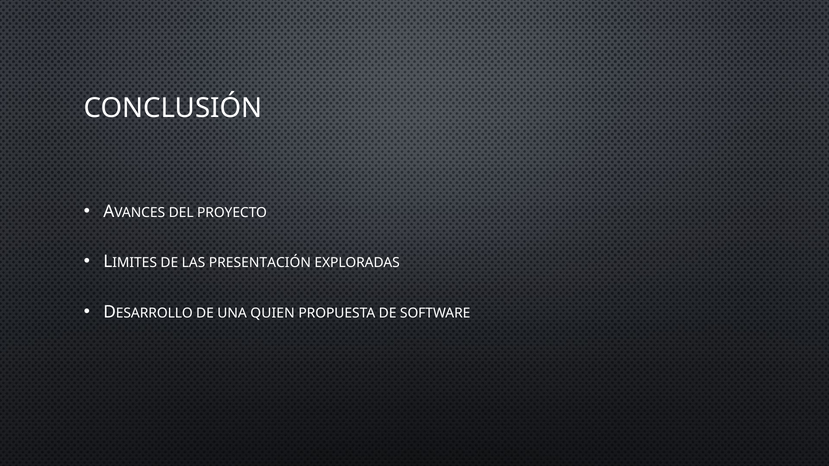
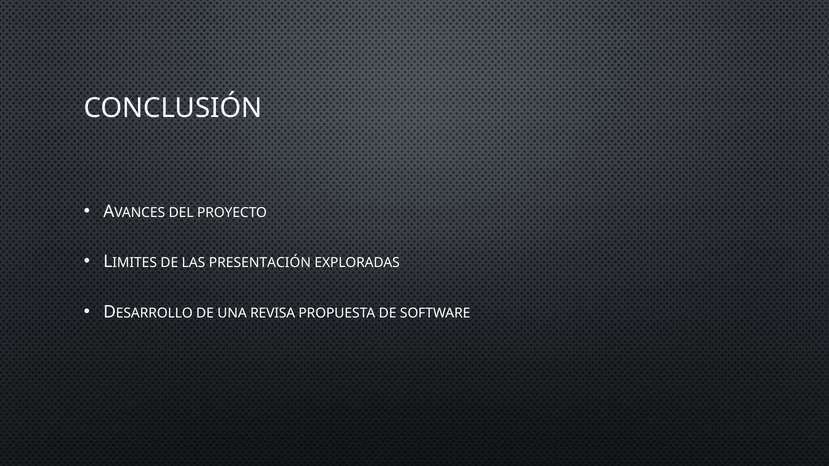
QUIEN: QUIEN -> REVISA (273, 313)
